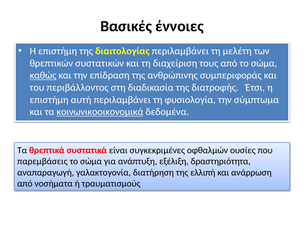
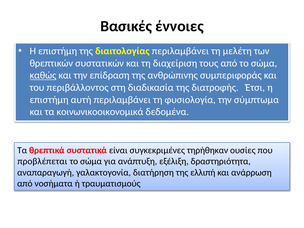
κοινωνικοοικονομικά underline: present -> none (100, 112)
οφθαλμών: οφθαλμών -> τηρήθηκαν (208, 150)
παρεμβάσεις: παρεμβάσεις -> προβλέπεται (42, 161)
